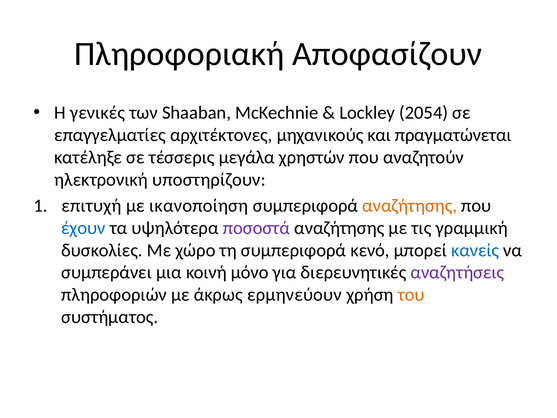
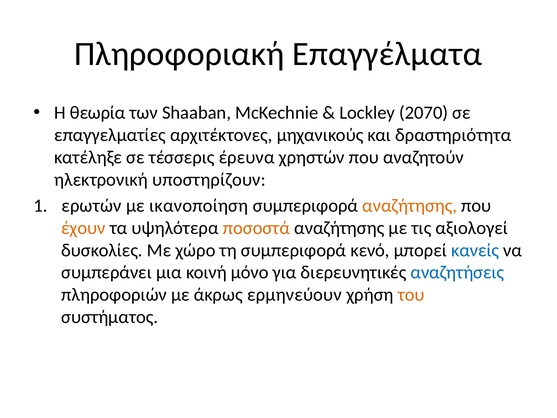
Αποφασίζουν: Αποφασίζουν -> Επαγγέλματα (387, 54)
γενικές: γενικές -> θεωρία (98, 113)
2054: 2054 -> 2070 (424, 113)
πραγματώνεται: πραγματώνεται -> δραστηριότητα (453, 135)
μεγάλα: μεγάλα -> έρευνα (247, 157)
επιτυχή: επιτυχή -> ερωτών (91, 206)
έχουν colour: blue -> orange (83, 228)
ποσοστά colour: purple -> orange (256, 228)
γραμμική: γραμμική -> αξιολογεί (472, 228)
αναζητήσεις colour: purple -> blue (457, 272)
